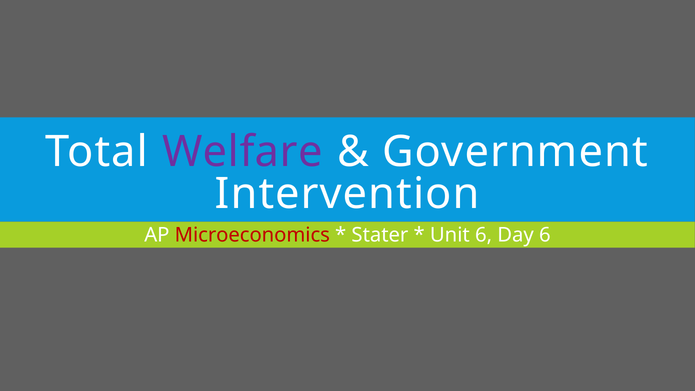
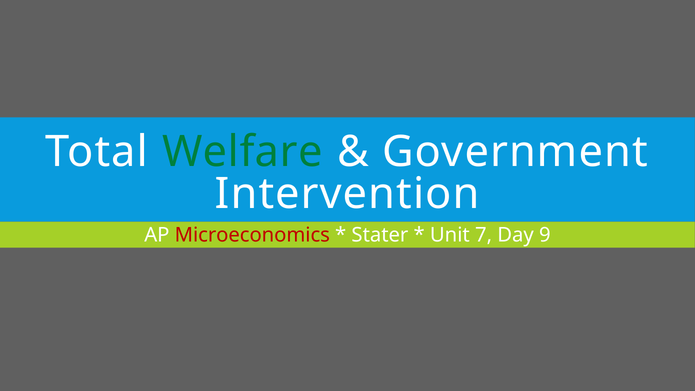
Welfare colour: purple -> green (242, 152)
Unit 6: 6 -> 7 (484, 235)
Day 6: 6 -> 9 (545, 235)
